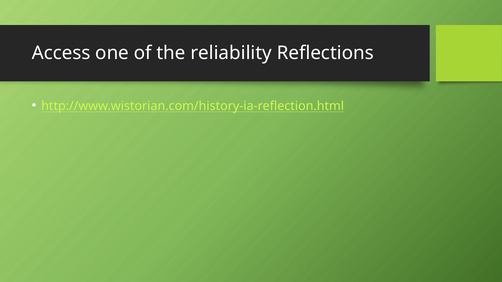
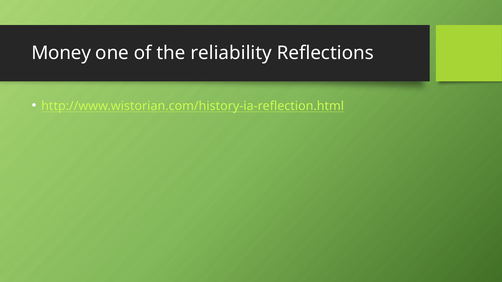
Access: Access -> Money (61, 53)
